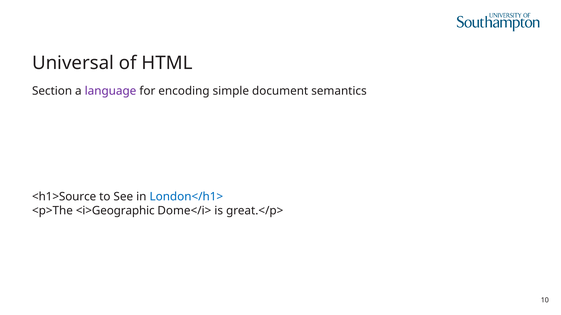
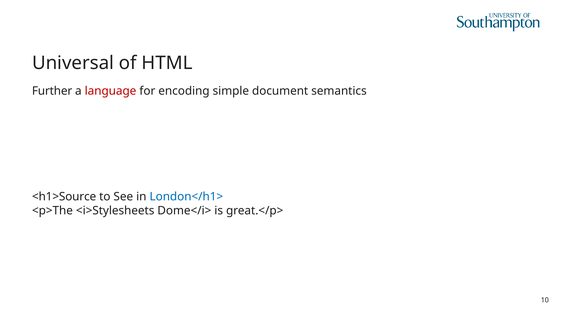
Section: Section -> Further (52, 91)
language colour: purple -> red (111, 91)
<i>Geographic: <i>Geographic -> <i>Stylesheets (115, 211)
